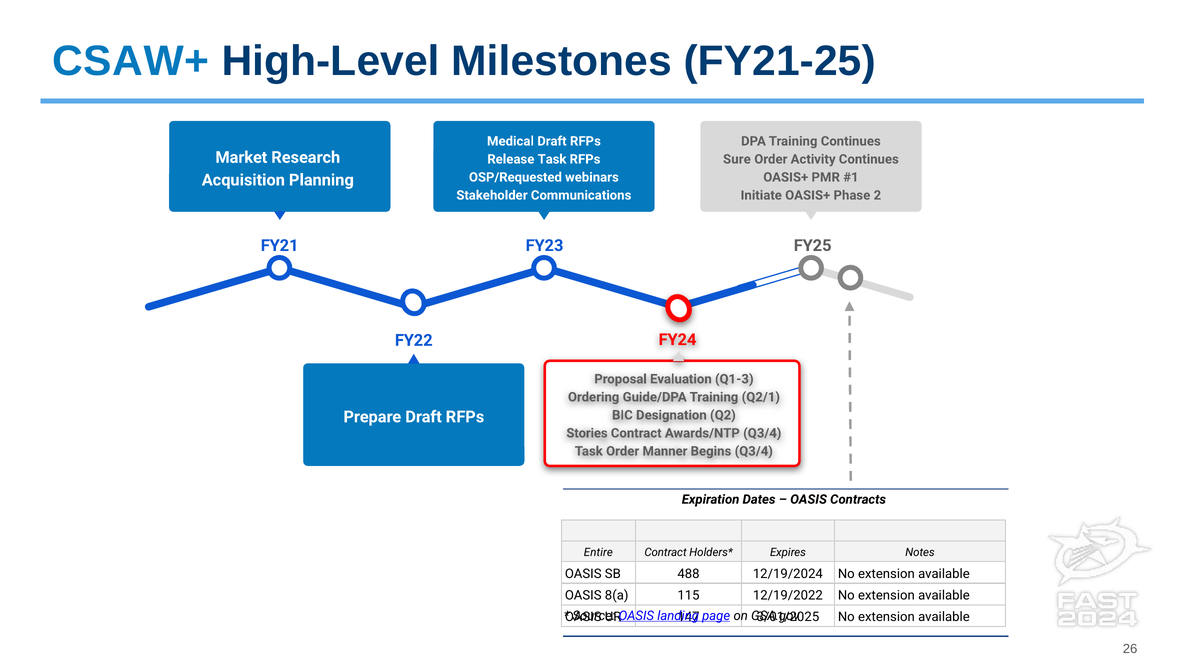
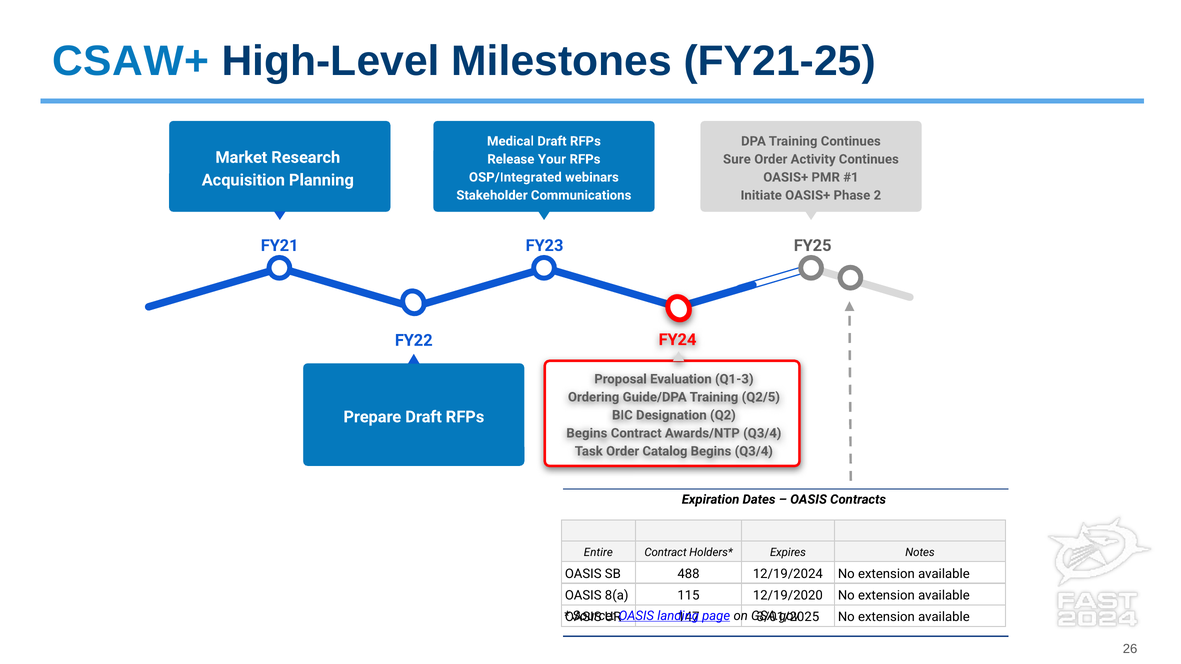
Release Task: Task -> Your (552, 159)
OSP/Requested: OSP/Requested -> OSP/Integrated (515, 177)
Q2/1: Q2/1 -> Q2/5 (761, 397)
Stories: Stories -> Begins (587, 433)
Manner: Manner -> Catalog (665, 451)
12/19/2022: 12/19/2022 -> 12/19/2020 (788, 596)
